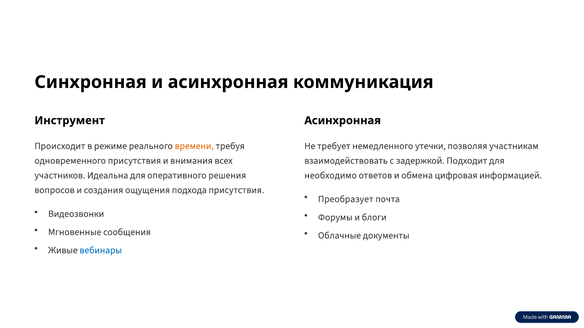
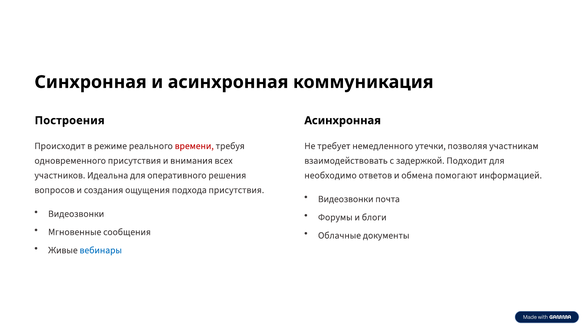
Инструмент: Инструмент -> Построения (70, 121)
времени colour: orange -> red (194, 146)
цифровая: цифровая -> помогают (456, 176)
Преобразует: Преобразует -> Видеозвонки (346, 199)
